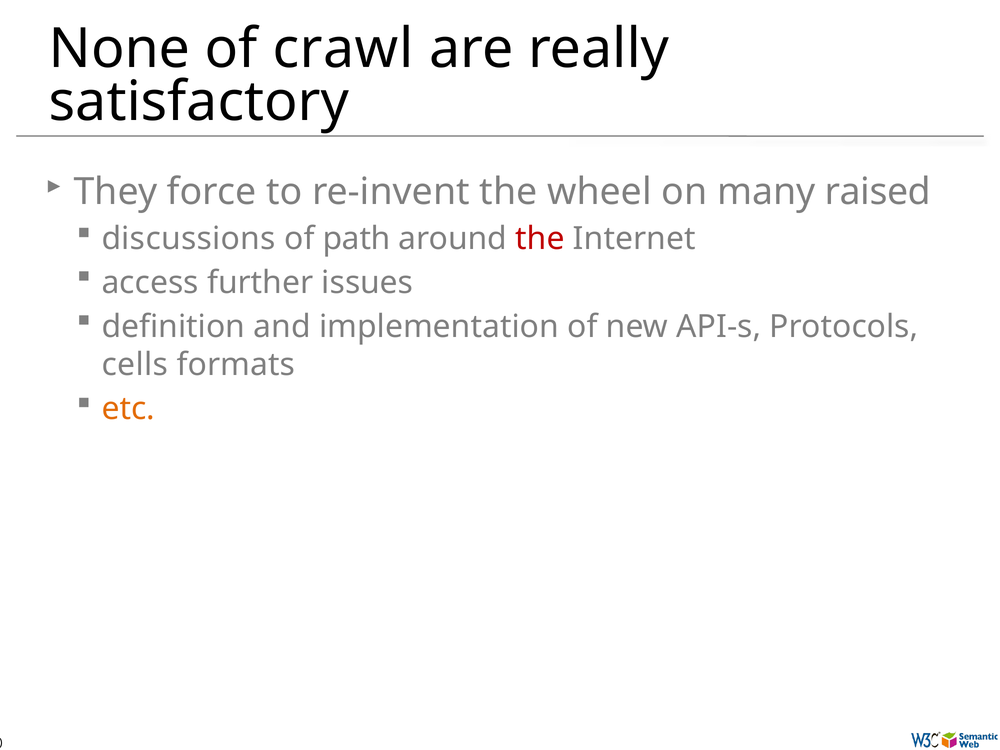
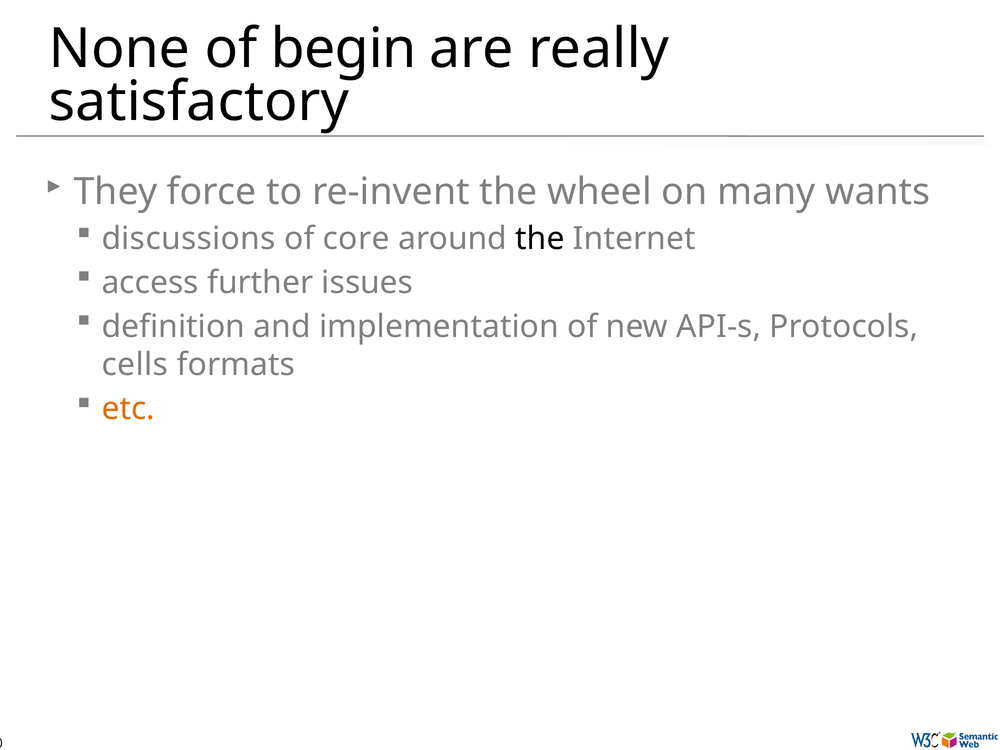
crawl: crawl -> begin (344, 49)
raised: raised -> wants (878, 192)
path: path -> core (356, 239)
the colour: red -> black (540, 239)
